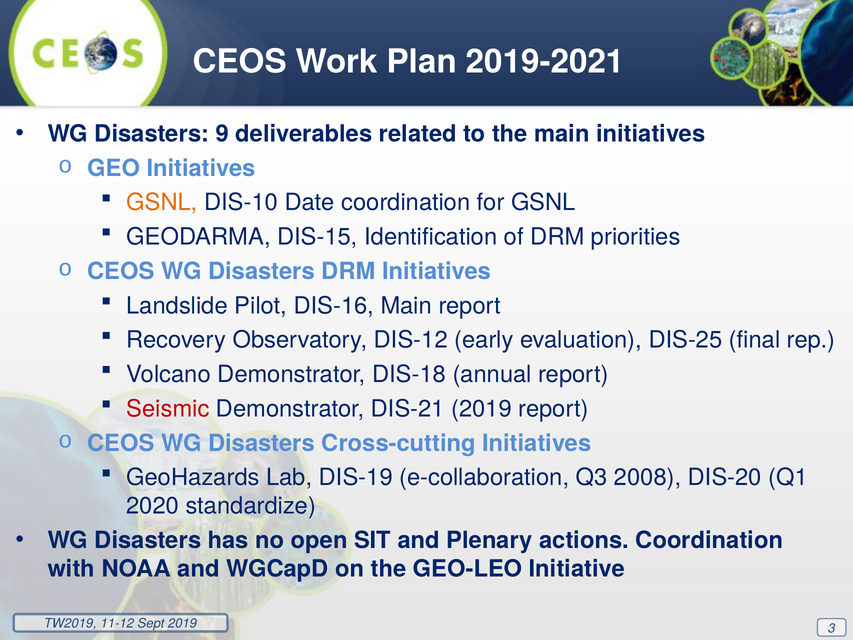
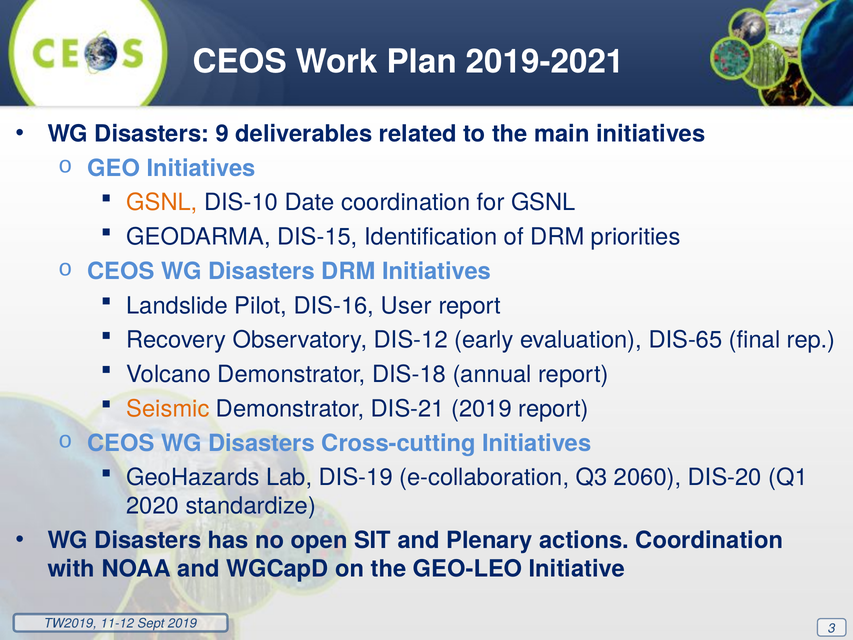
DIS-16 Main: Main -> User (406, 306)
DIS-25: DIS-25 -> DIS-65 (685, 340)
Seismic colour: red -> orange (168, 409)
2008: 2008 -> 2060 (648, 477)
